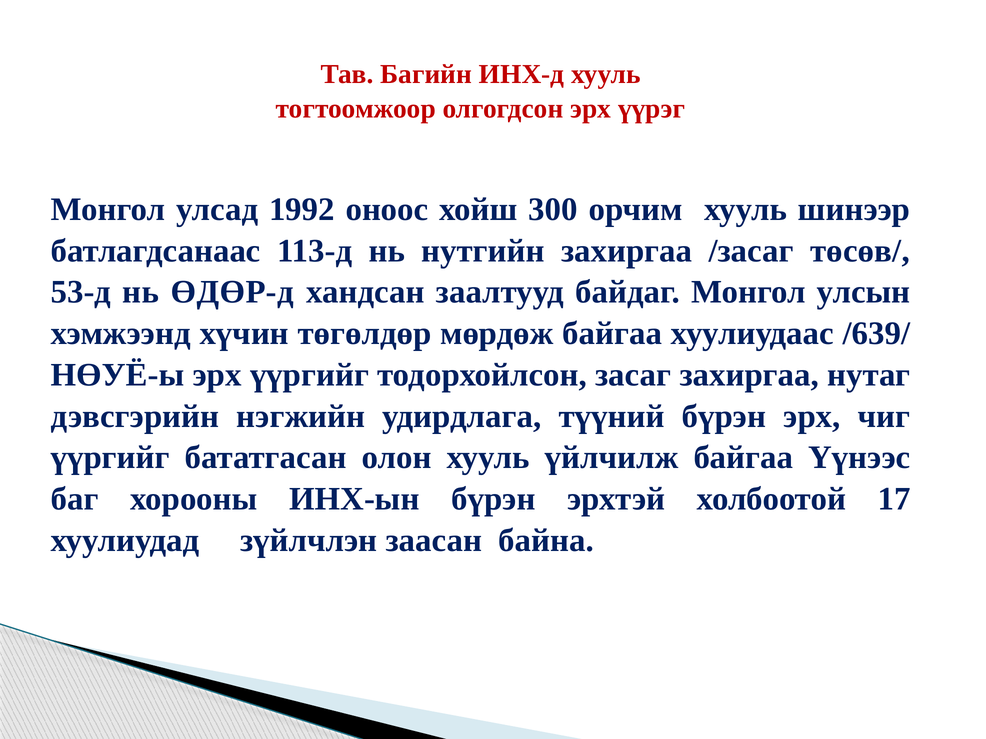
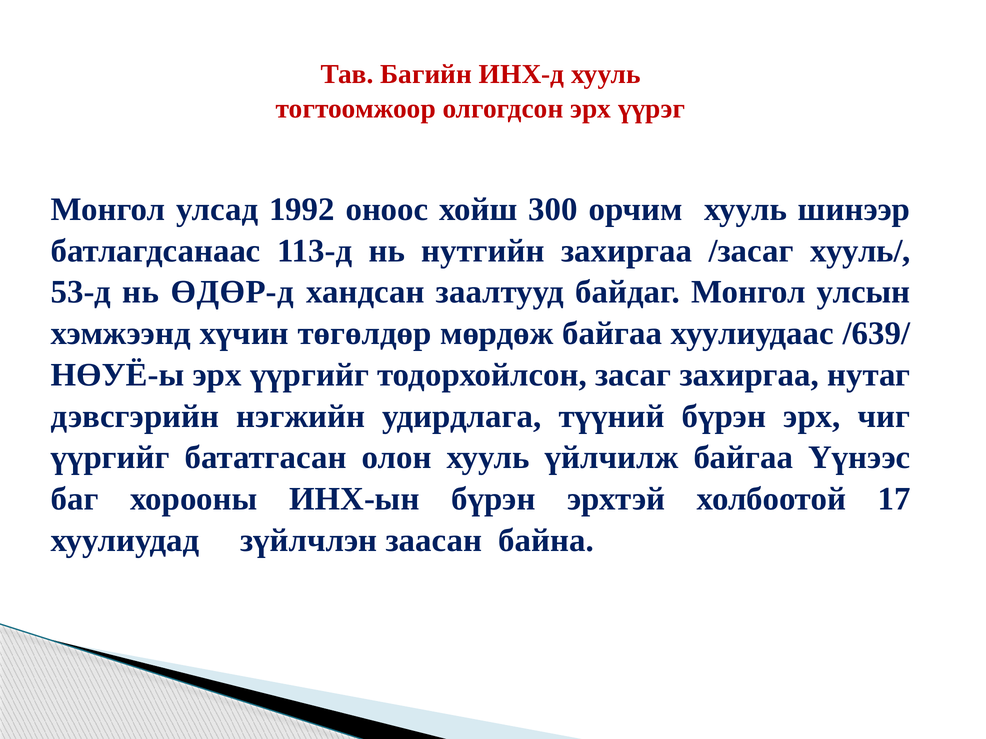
төсөв/: төсөв/ -> хууль/ (860, 251)
